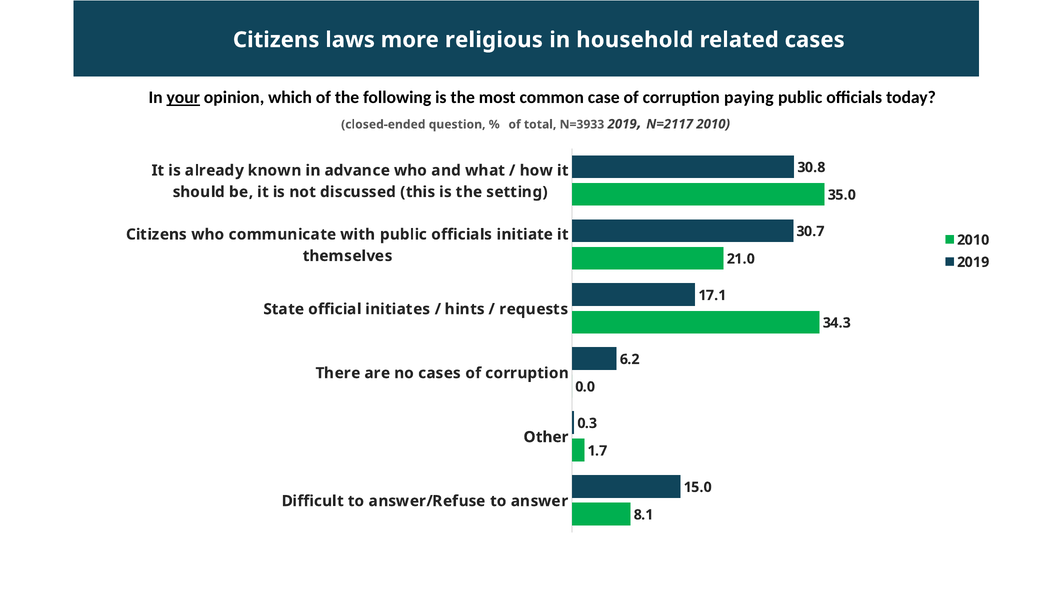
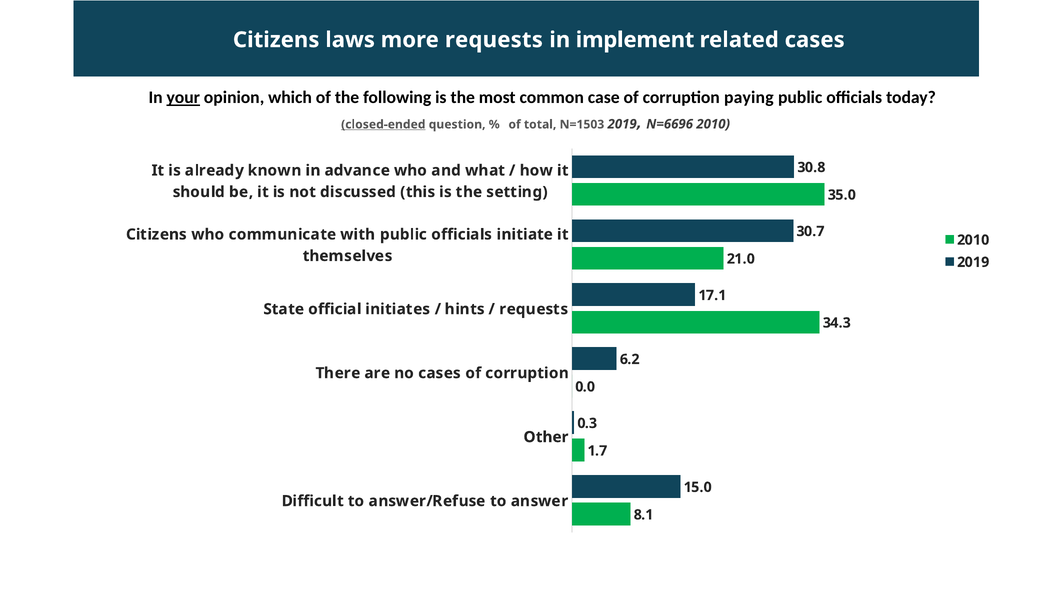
more religious: religious -> requests (494, 40)
household: household -> implement (635, 40)
closed-ended underline: none -> present (383, 125)
N=3933: N=3933 -> N=1503 (582, 125)
N=2117: N=2117 -> N=6696 (670, 124)
